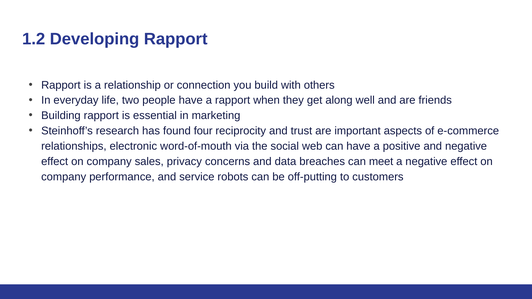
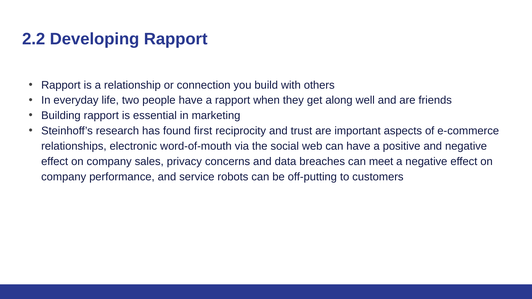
1.2: 1.2 -> 2.2 (34, 39)
four: four -> first (203, 131)
